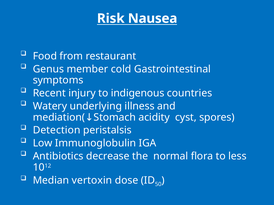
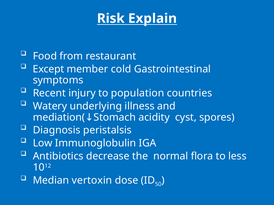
Nausea: Nausea -> Explain (152, 18)
Genus: Genus -> Except (48, 69)
indigenous: indigenous -> population (138, 93)
Detection: Detection -> Diagnosis (57, 131)
